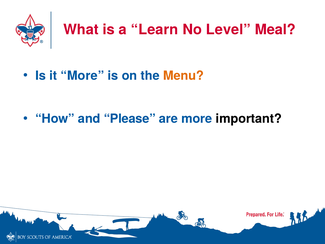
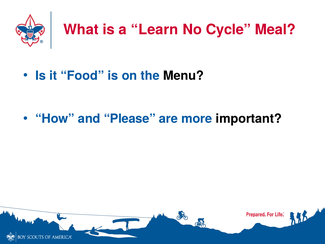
Level: Level -> Cycle (228, 29)
it More: More -> Food (82, 76)
Menu colour: orange -> black (183, 76)
